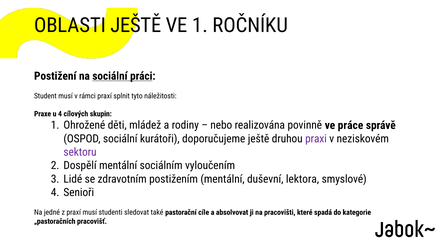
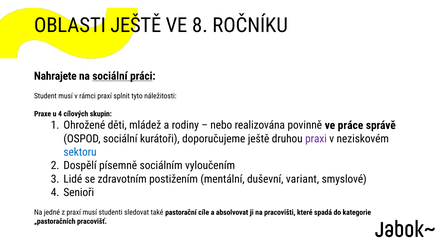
VE 1: 1 -> 8 (200, 26)
Postižení: Postižení -> Nahrajete (55, 76)
sektoru colour: purple -> blue (80, 152)
Dospělí mentální: mentální -> písemně (118, 166)
lektora: lektora -> variant (302, 179)
